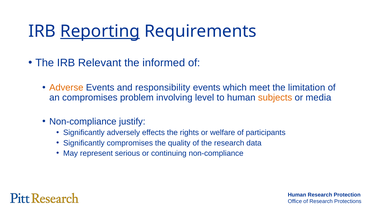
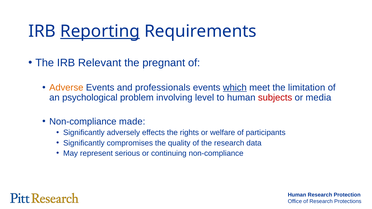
informed: informed -> pregnant (164, 63)
responsibility: responsibility -> professionals (163, 88)
which underline: none -> present (235, 88)
an compromises: compromises -> psychological (90, 98)
subjects colour: orange -> red (275, 98)
justify: justify -> made (132, 122)
